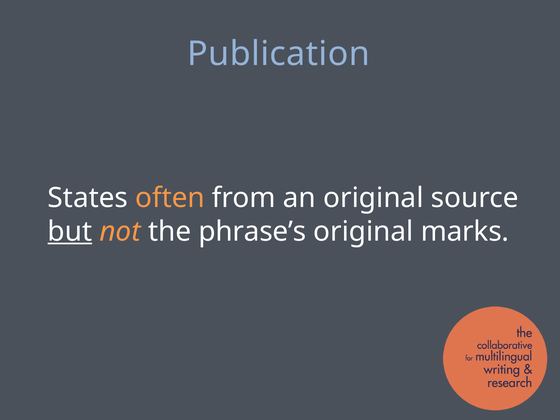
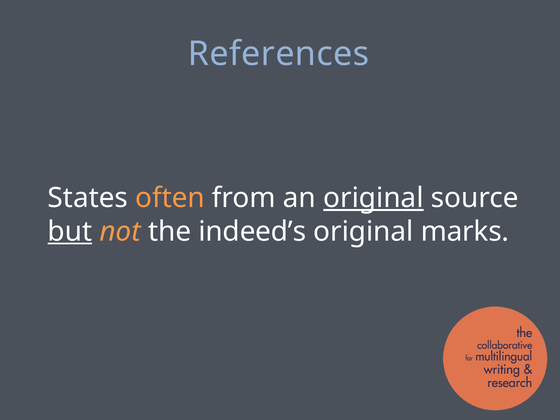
Publication: Publication -> References (279, 54)
original underline: none -> present (373, 198)
phrase’s: phrase’s -> indeed’s (252, 232)
